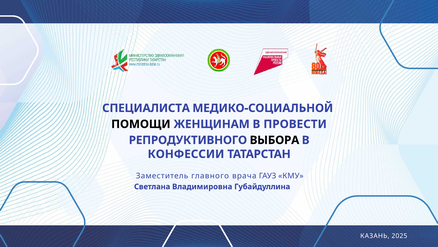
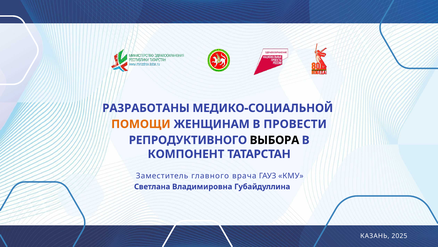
СПЕЦИАЛИСТА: СПЕЦИАЛИСТА -> РАЗРАБОТАНЫ (146, 108)
ПОМОЩИ colour: black -> orange (141, 124)
КОНФЕССИИ: КОНФЕССИИ -> КОМПОНЕНТ (186, 154)
